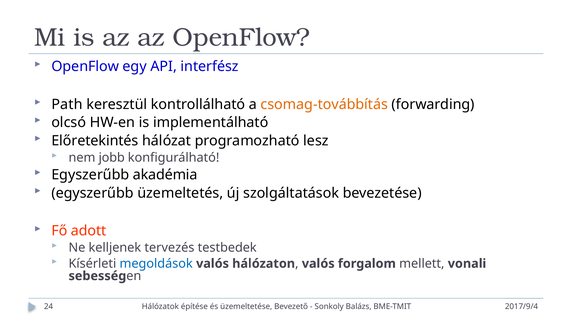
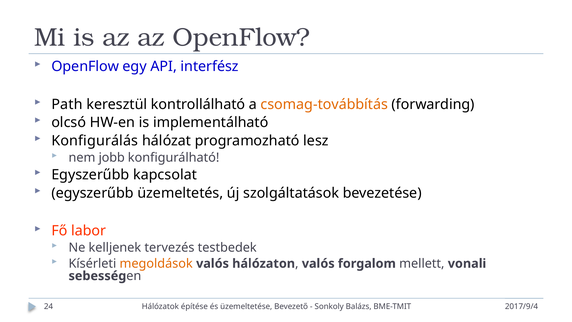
Előretekintés: Előretekintés -> Konfigurálás (95, 141)
akadémia: akadémia -> kapcsolat (165, 175)
adott: adott -> labor (89, 231)
megoldások colour: blue -> orange (156, 263)
